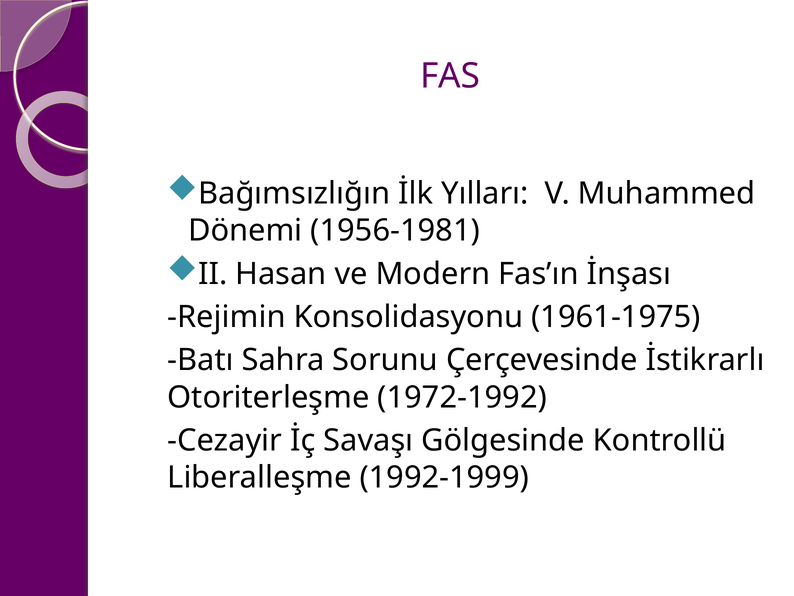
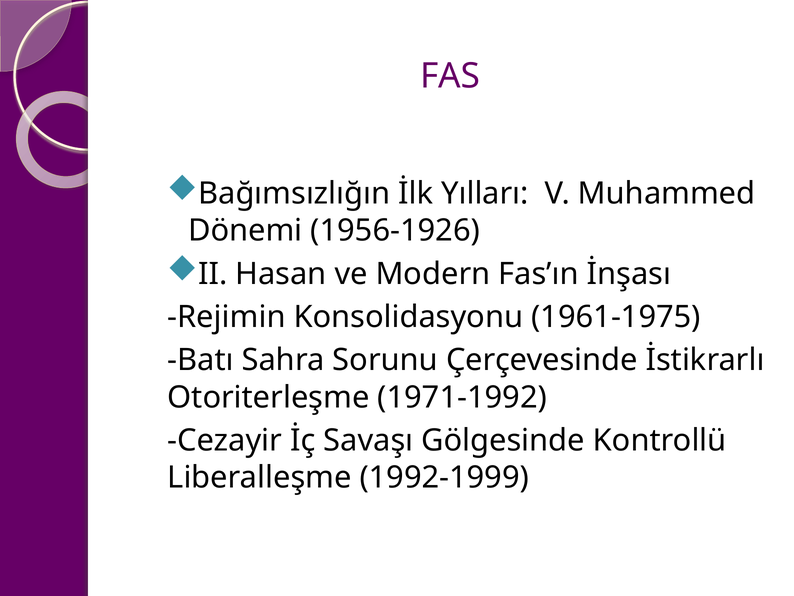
1956-1981: 1956-1981 -> 1956-1926 (395, 231)
1972-1992: 1972-1992 -> 1971-1992 (462, 397)
